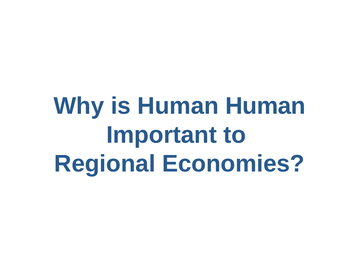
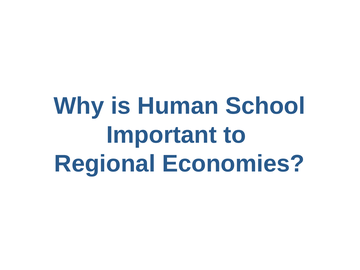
Human Human: Human -> School (265, 106)
